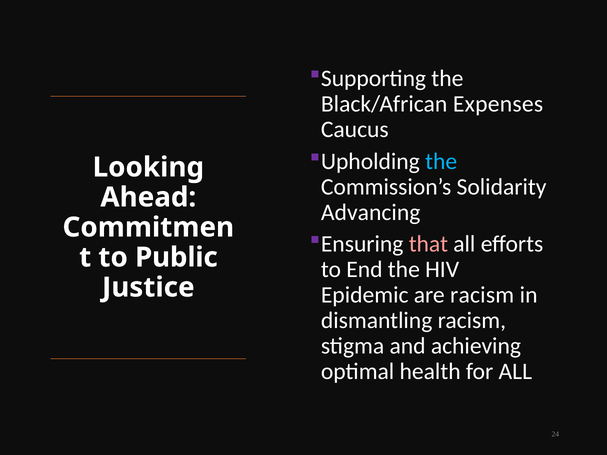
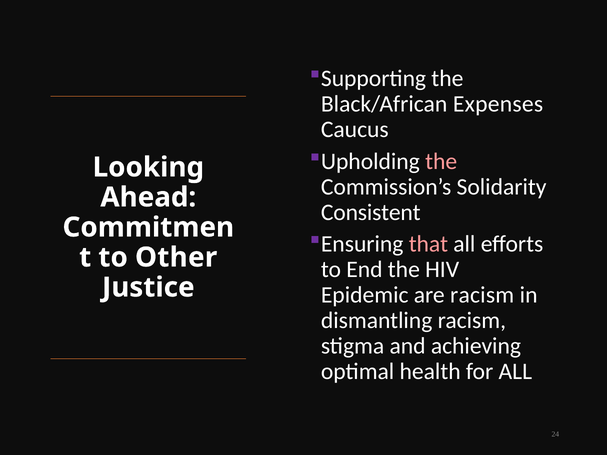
the colour: light blue -> pink (441, 161)
Advancing: Advancing -> Consistent (371, 212)
Public: Public -> Other (176, 257)
